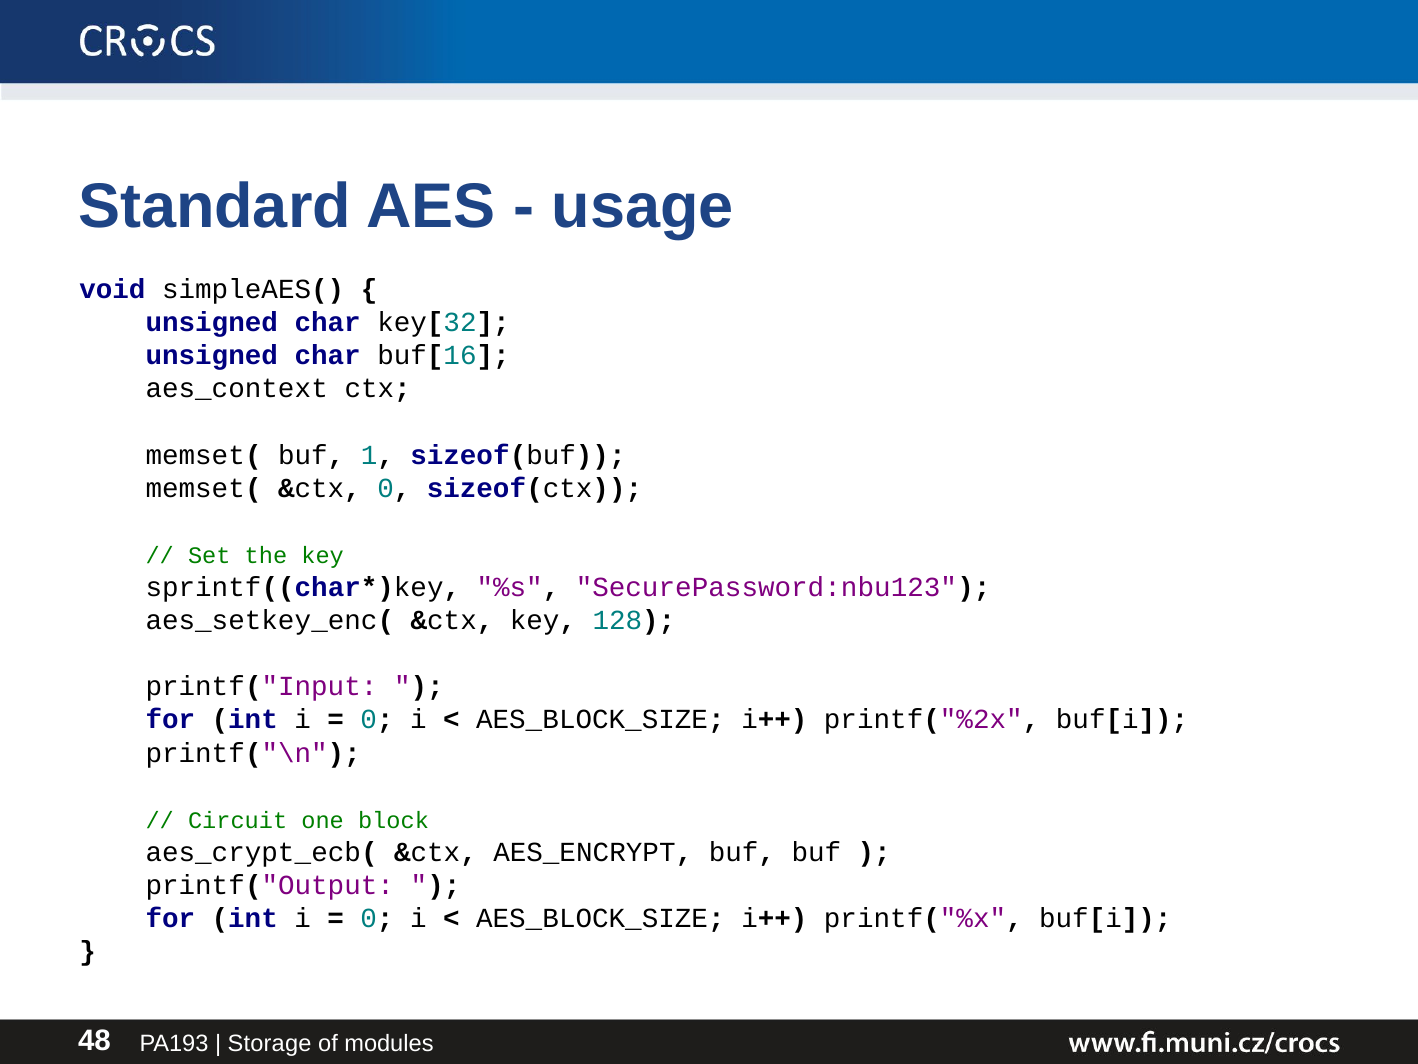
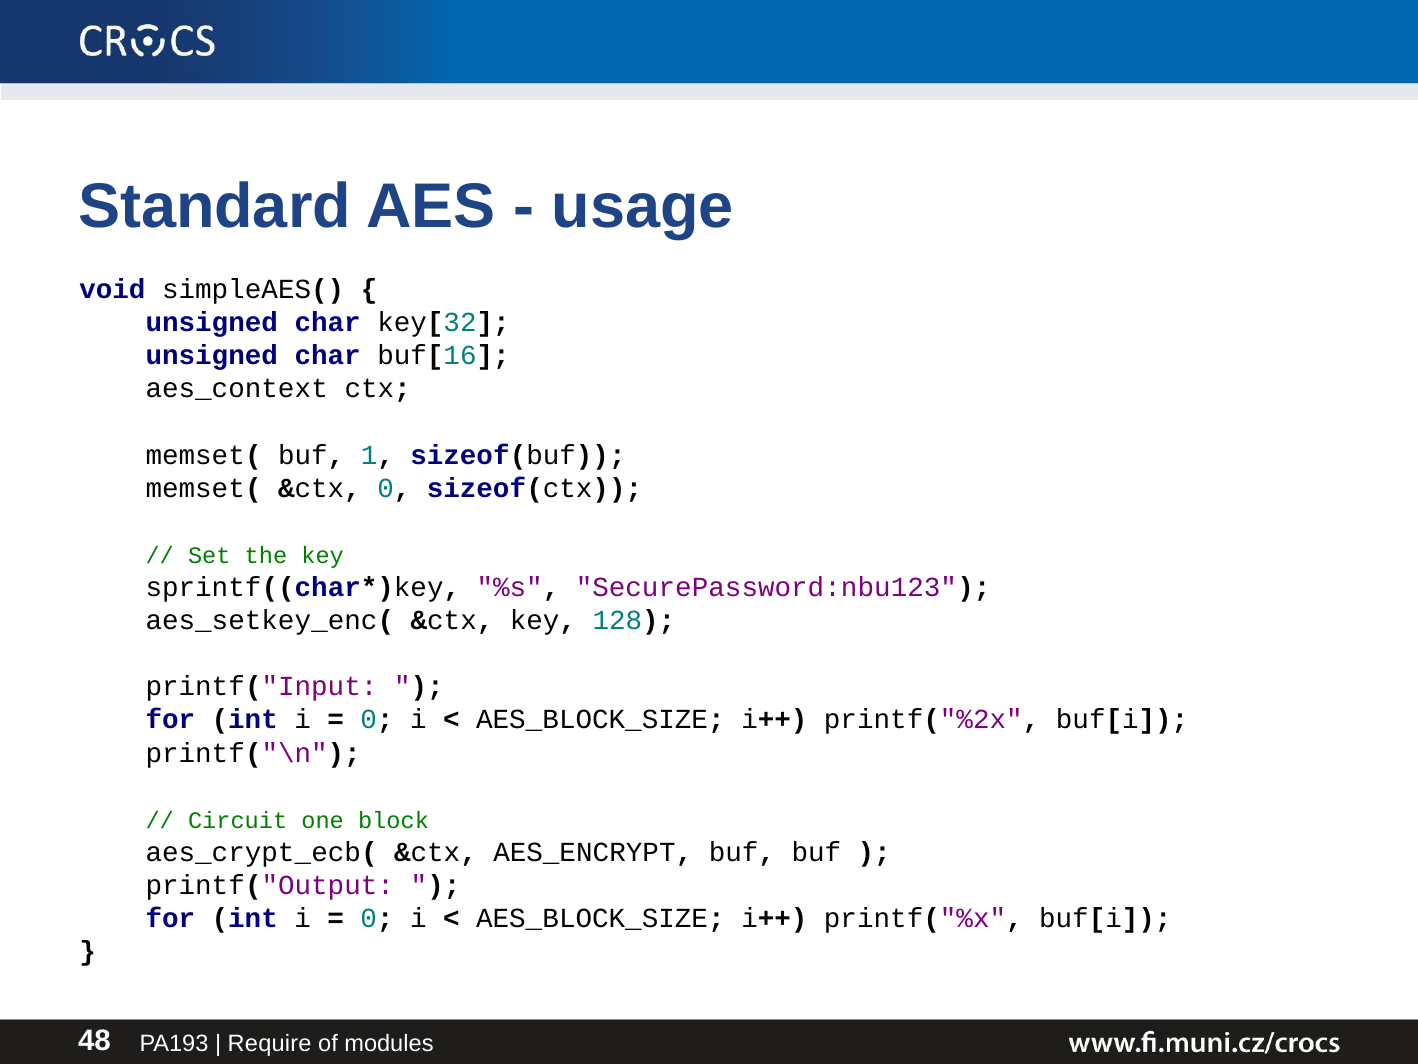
Storage: Storage -> Require (270, 1043)
